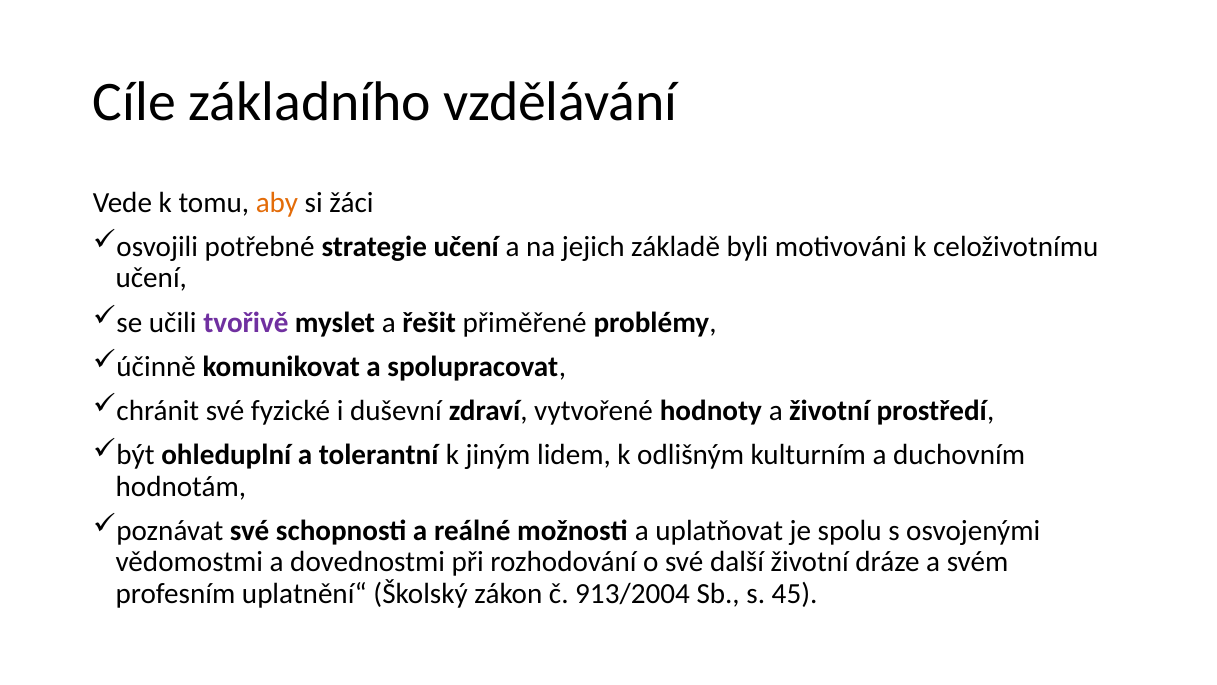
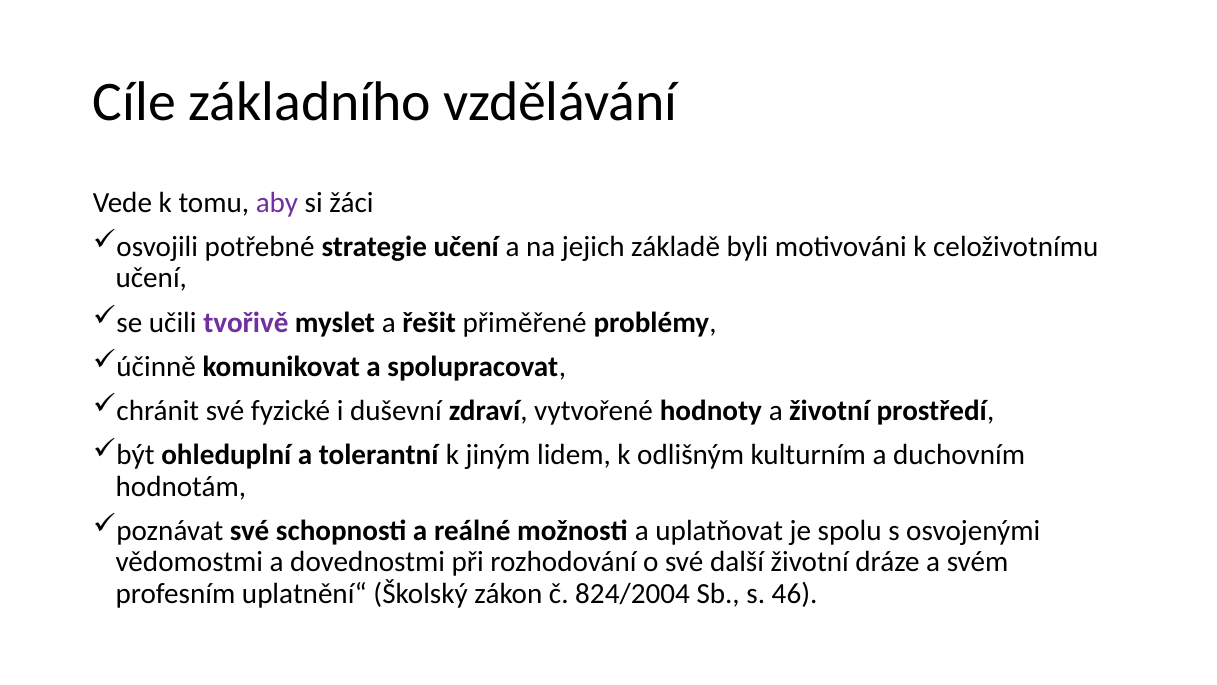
aby colour: orange -> purple (277, 202)
913/2004: 913/2004 -> 824/2004 (633, 593)
45: 45 -> 46 (795, 593)
